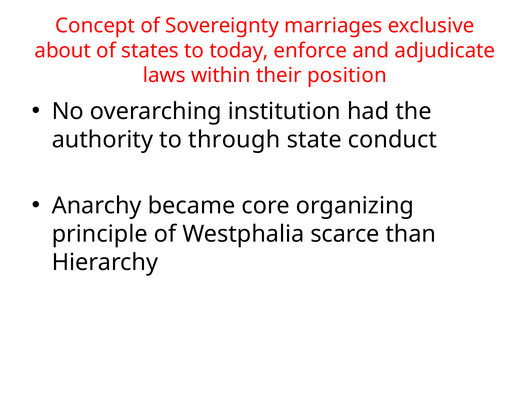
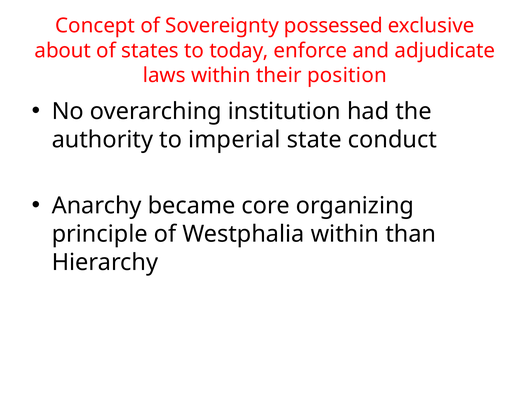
marriages: marriages -> possessed (333, 26)
through: through -> imperial (234, 139)
Westphalia scarce: scarce -> within (345, 234)
